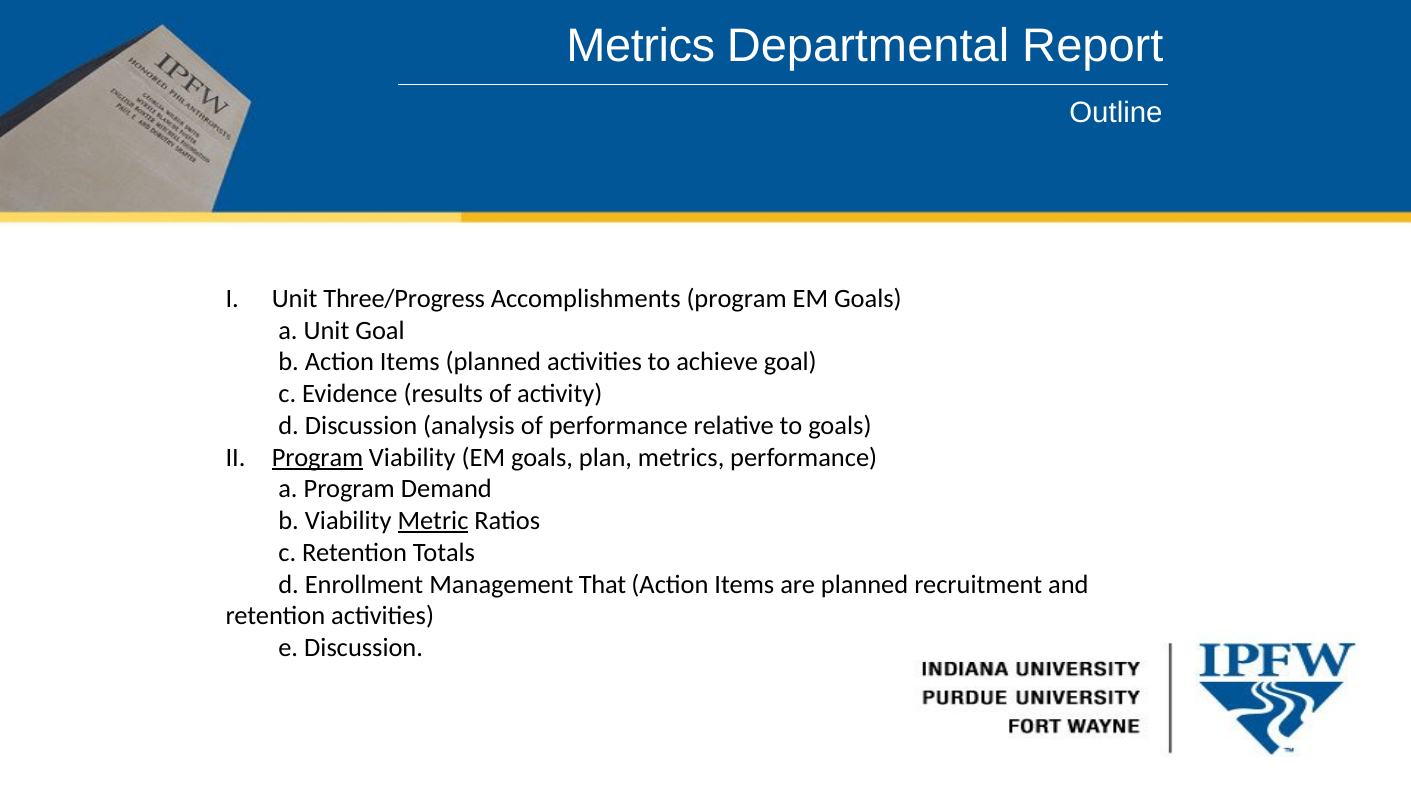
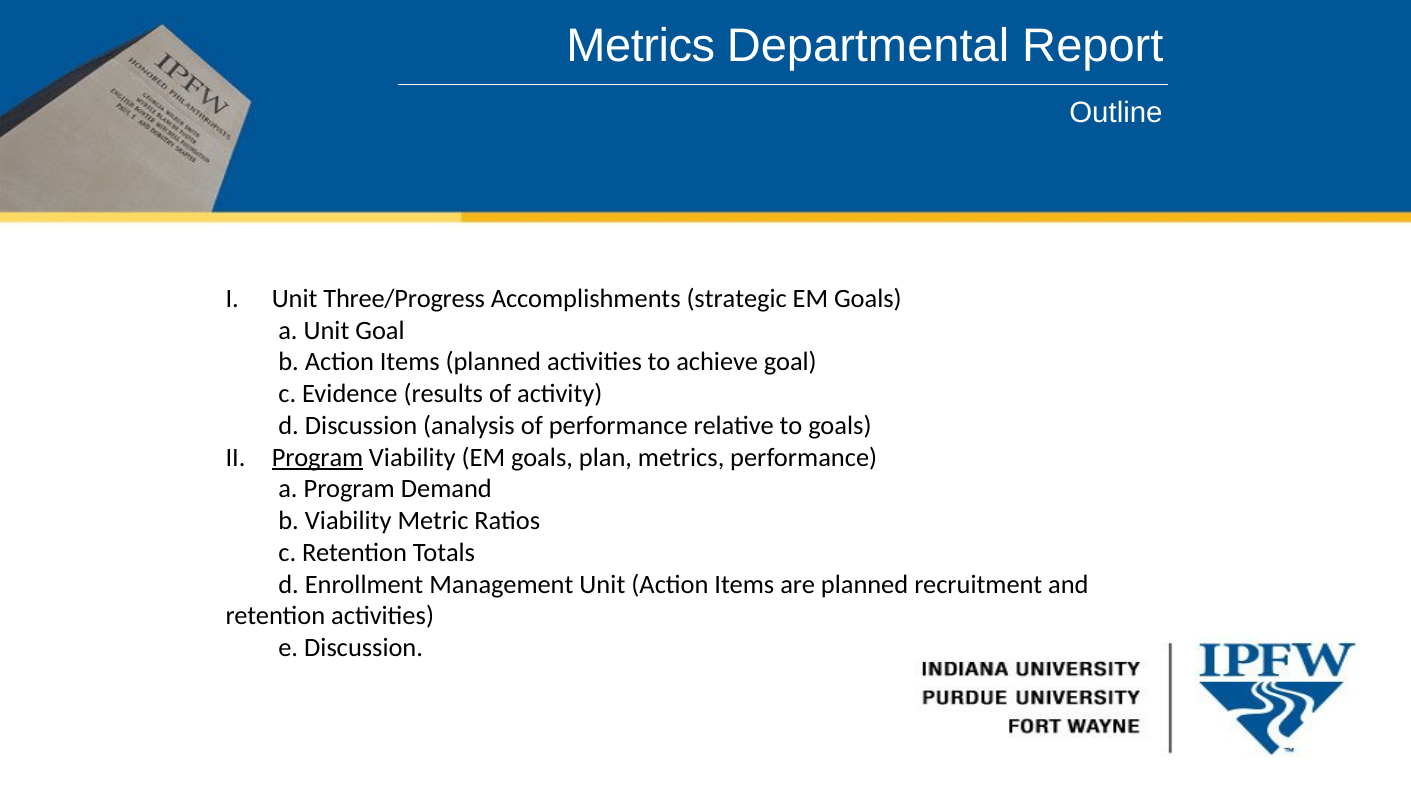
Accomplishments program: program -> strategic (737, 298)
Metric underline: present -> none (433, 521)
Management That: That -> Unit (602, 584)
